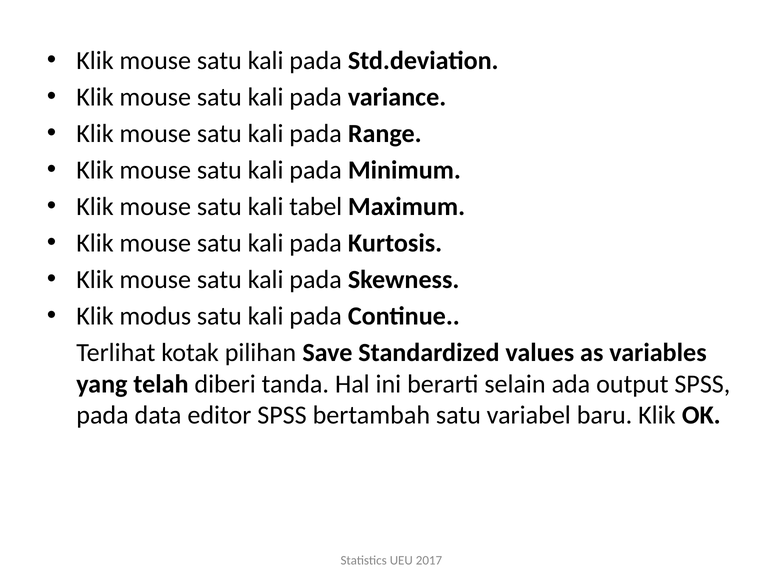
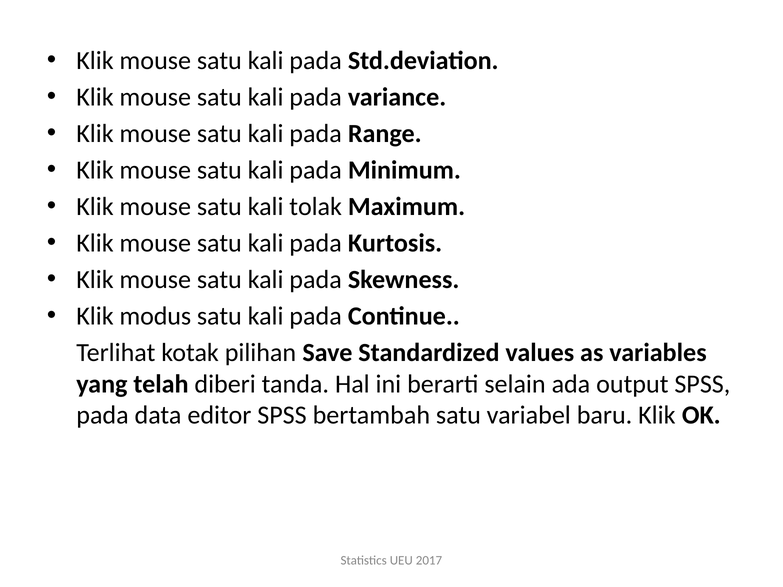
tabel: tabel -> tolak (316, 207)
